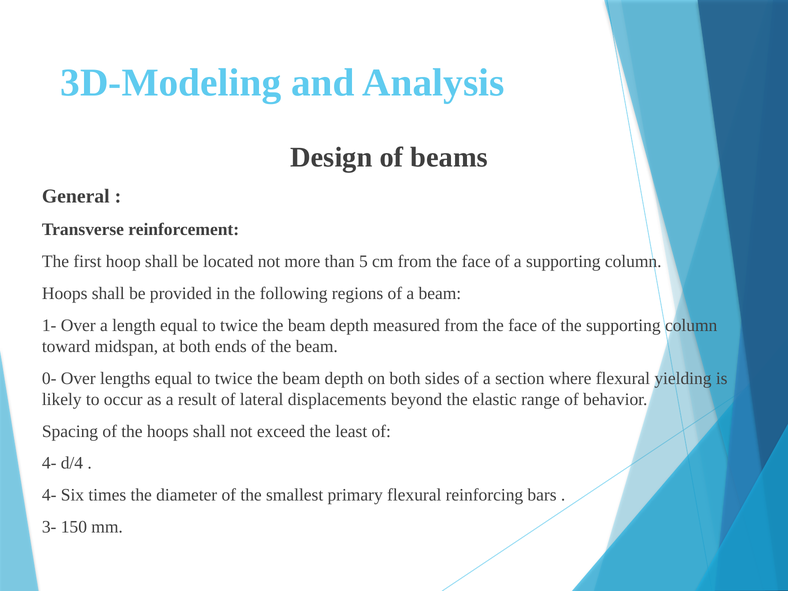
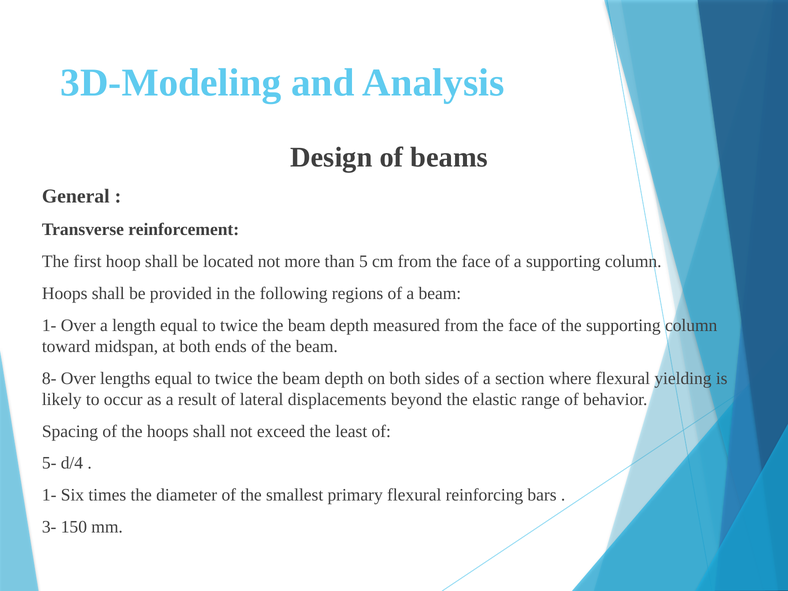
0-: 0- -> 8- (49, 378)
4-: 4- -> 5- (49, 463)
4-: 4- -> 1- (49, 495)
